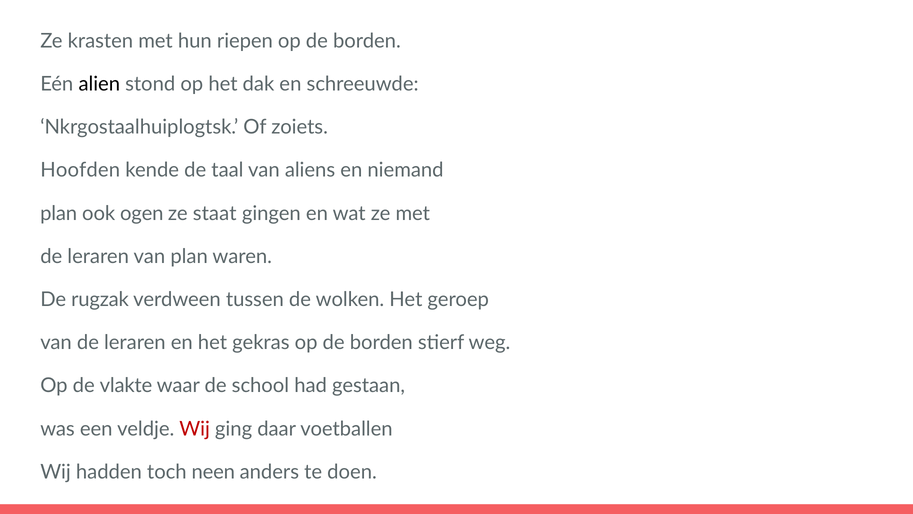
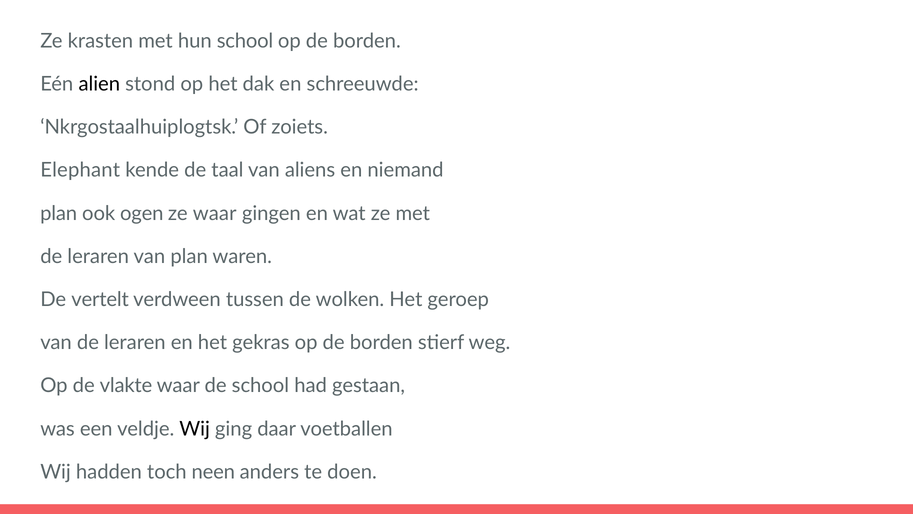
hun riepen: riepen -> school (245, 41)
Hoofden: Hoofden -> Elephant (80, 170)
ze staat: staat -> waar (215, 213)
rugzak: rugzak -> vertelt (100, 299)
Wij colour: red -> black (195, 428)
